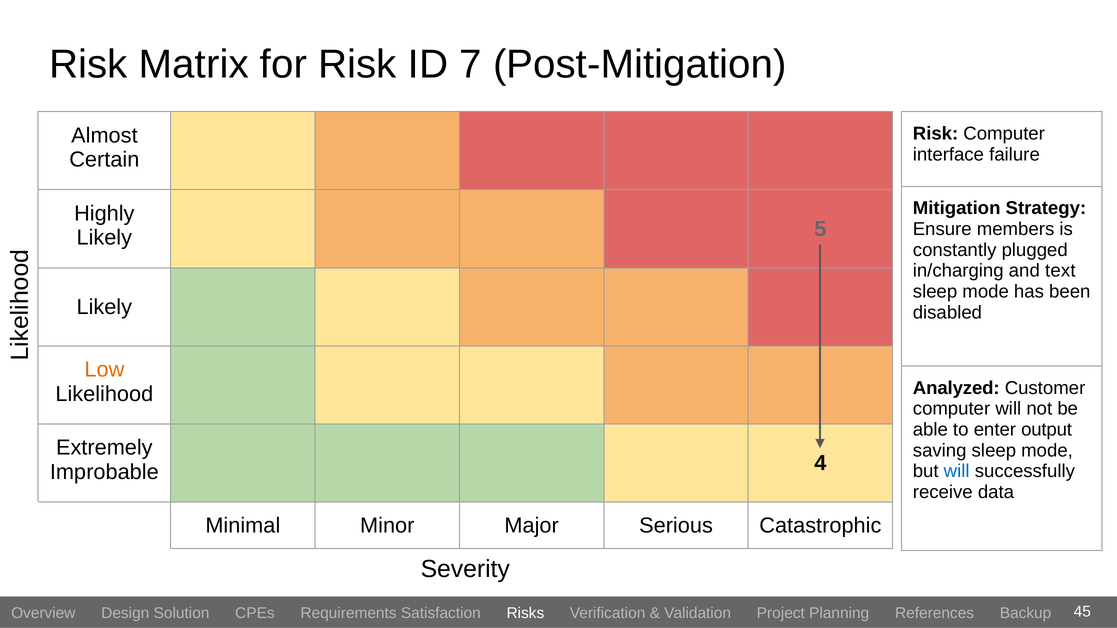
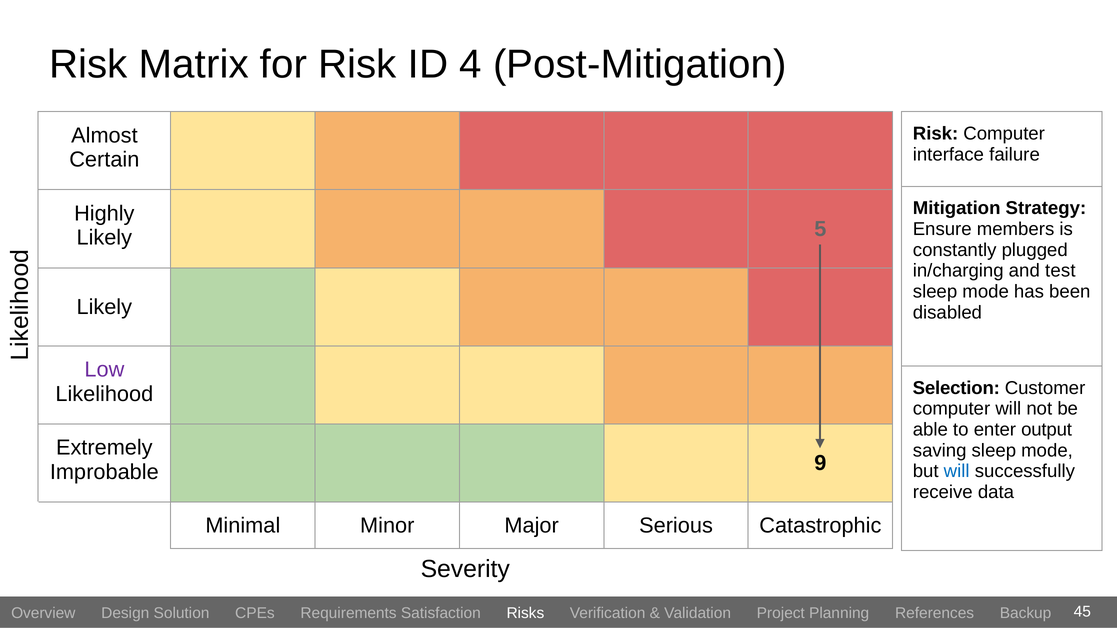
7: 7 -> 4 (471, 65)
text: text -> test (1060, 271)
Low colour: orange -> purple (104, 370)
Analyzed: Analyzed -> Selection (956, 388)
4: 4 -> 9 (820, 464)
